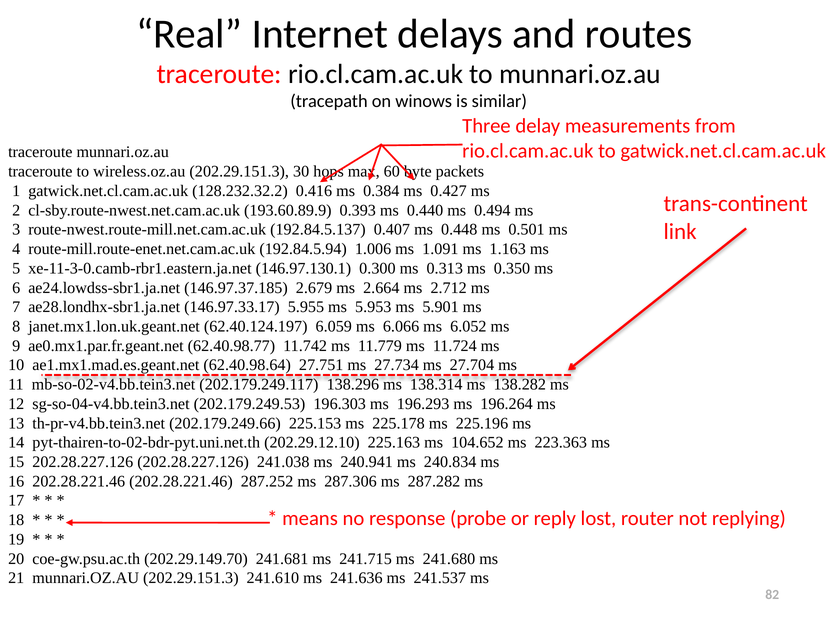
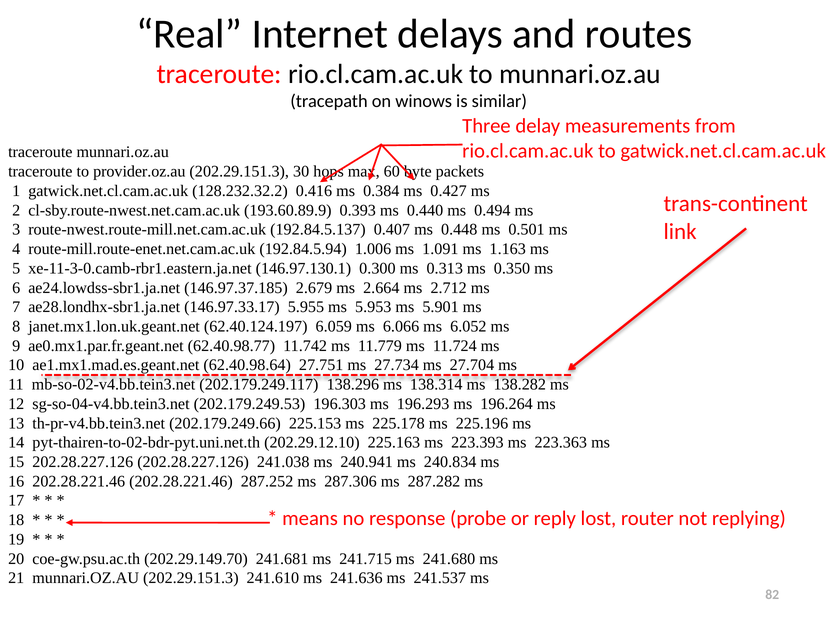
wireless.oz.au: wireless.oz.au -> provider.oz.au (139, 171)
104.652: 104.652 -> 223.393 (477, 442)
